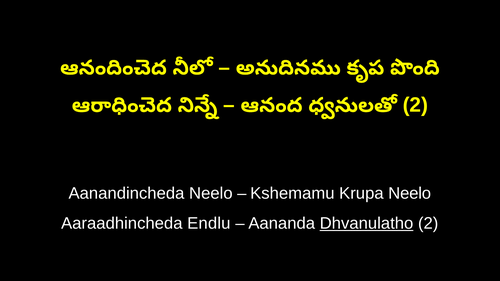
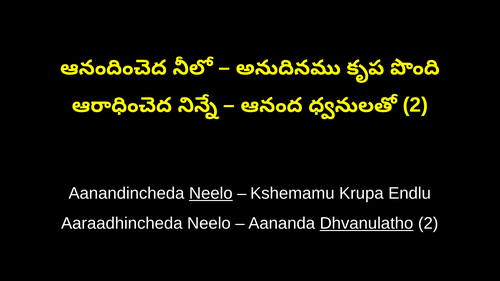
Neelo underline: none -> present (211, 194)
Krupa Neelo: Neelo -> Endlu (410, 194)
Aaraadhincheda Endlu: Endlu -> Neelo (209, 224)
